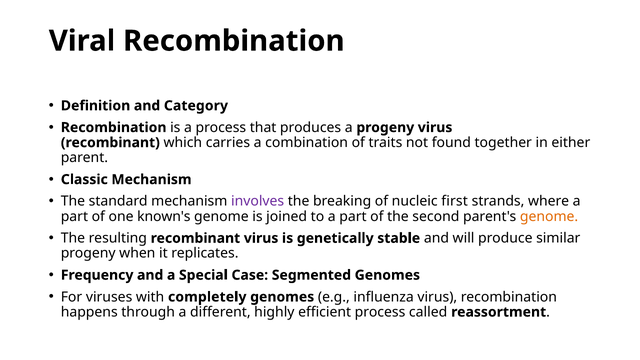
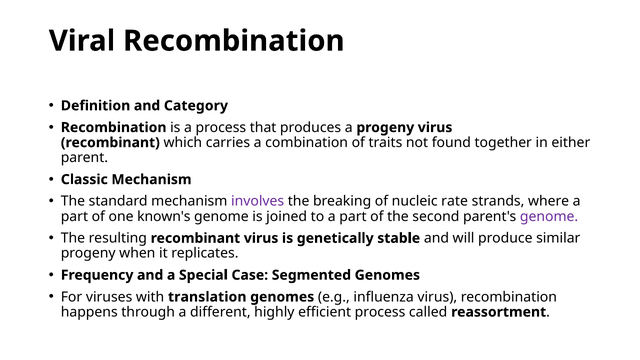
first: first -> rate (455, 201)
genome colour: orange -> purple (549, 216)
completely: completely -> translation (207, 297)
